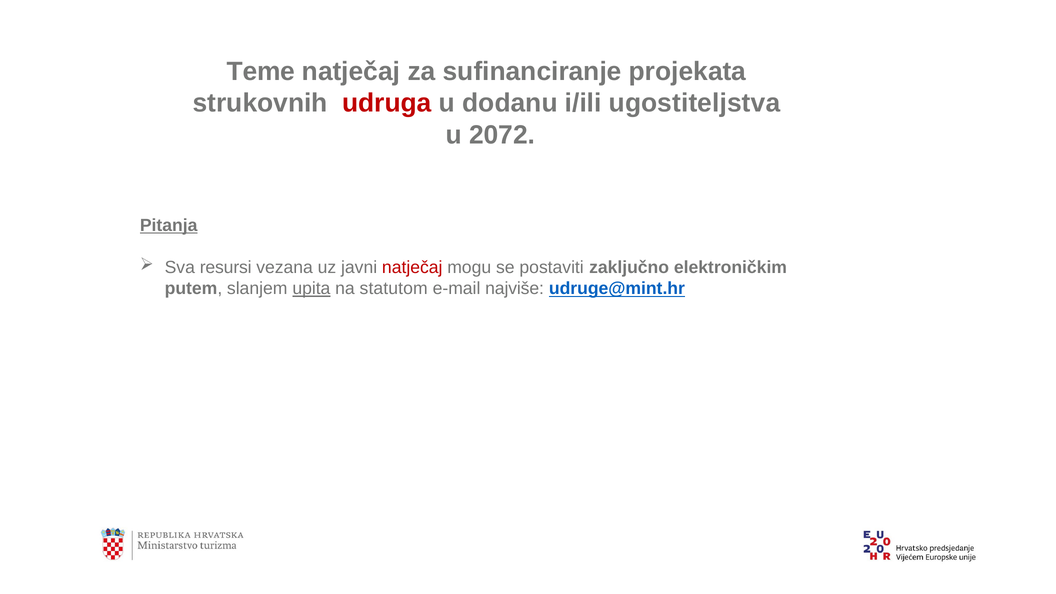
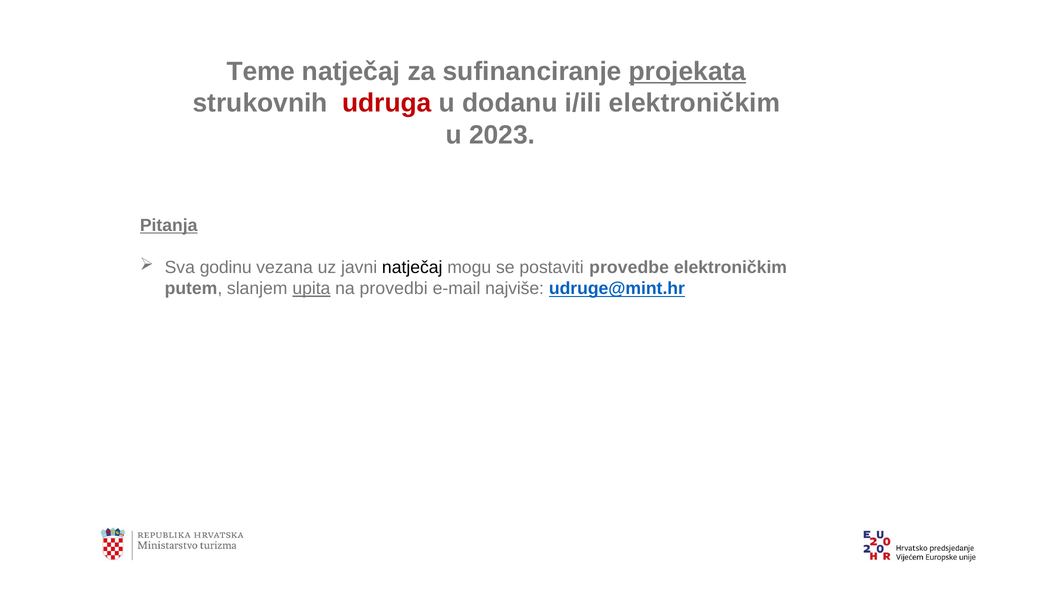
projekata underline: none -> present (688, 71)
i/ili ugostiteljstva: ugostiteljstva -> elektroničkim (695, 103)
2072: 2072 -> 2023 (502, 135)
resursi: resursi -> godinu (226, 268)
natječaj colour: red -> black (412, 268)
zaključno: zaključno -> provedbe (629, 268)
statutom: statutom -> provedbi (394, 289)
